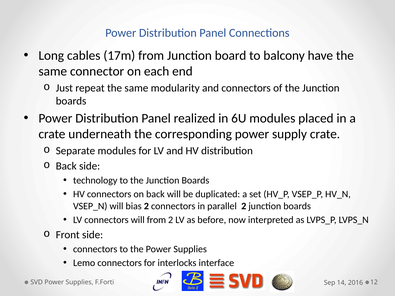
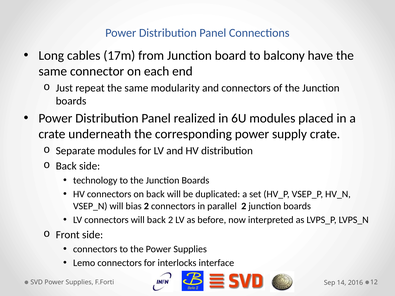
will from: from -> back (156, 220)
